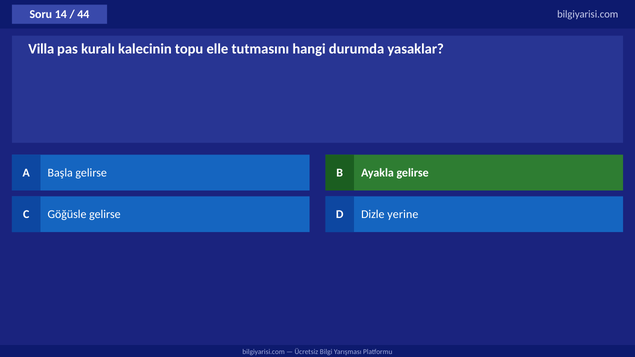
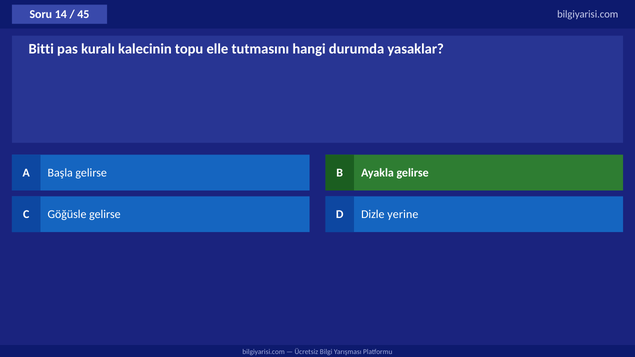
44: 44 -> 45 (83, 15)
Villa: Villa -> Bitti (41, 49)
